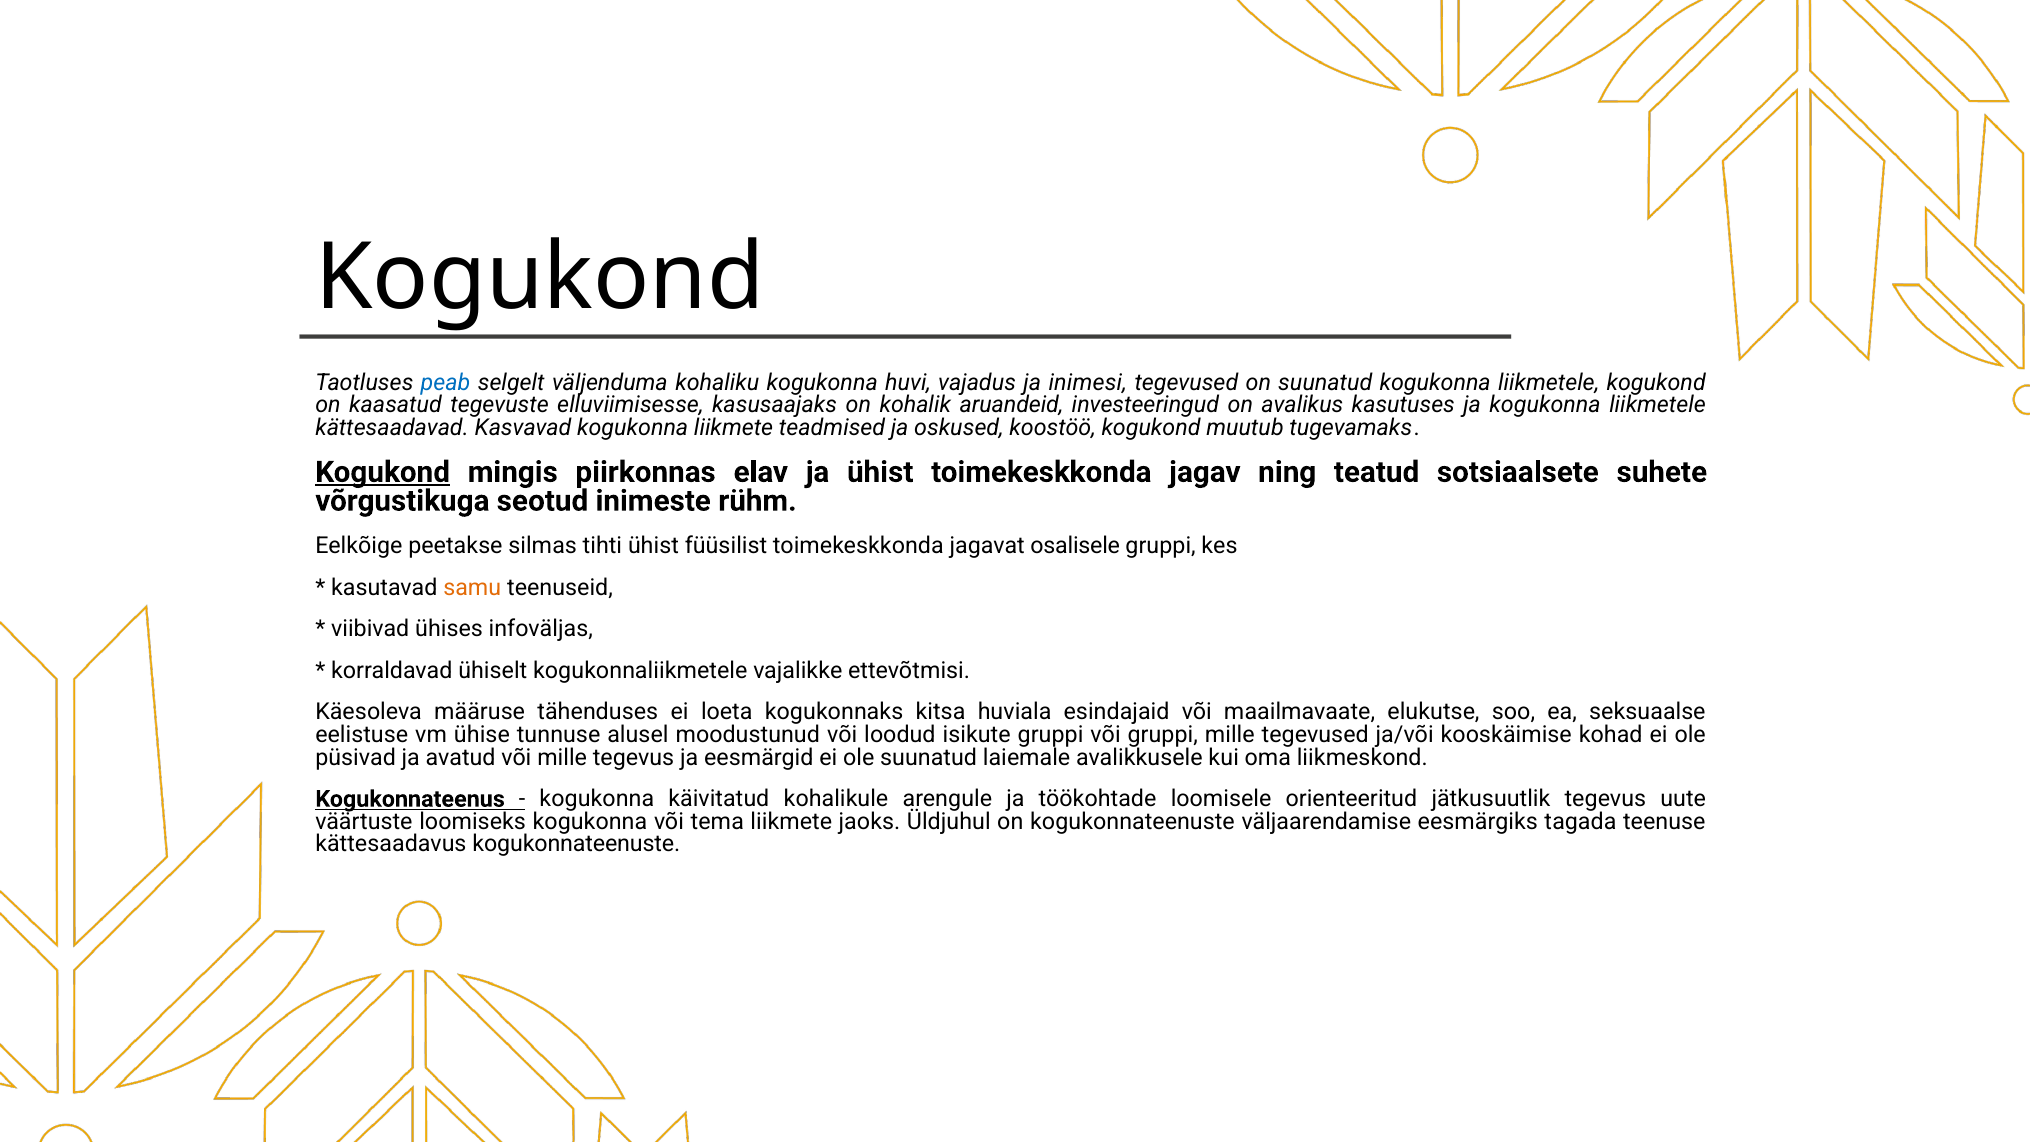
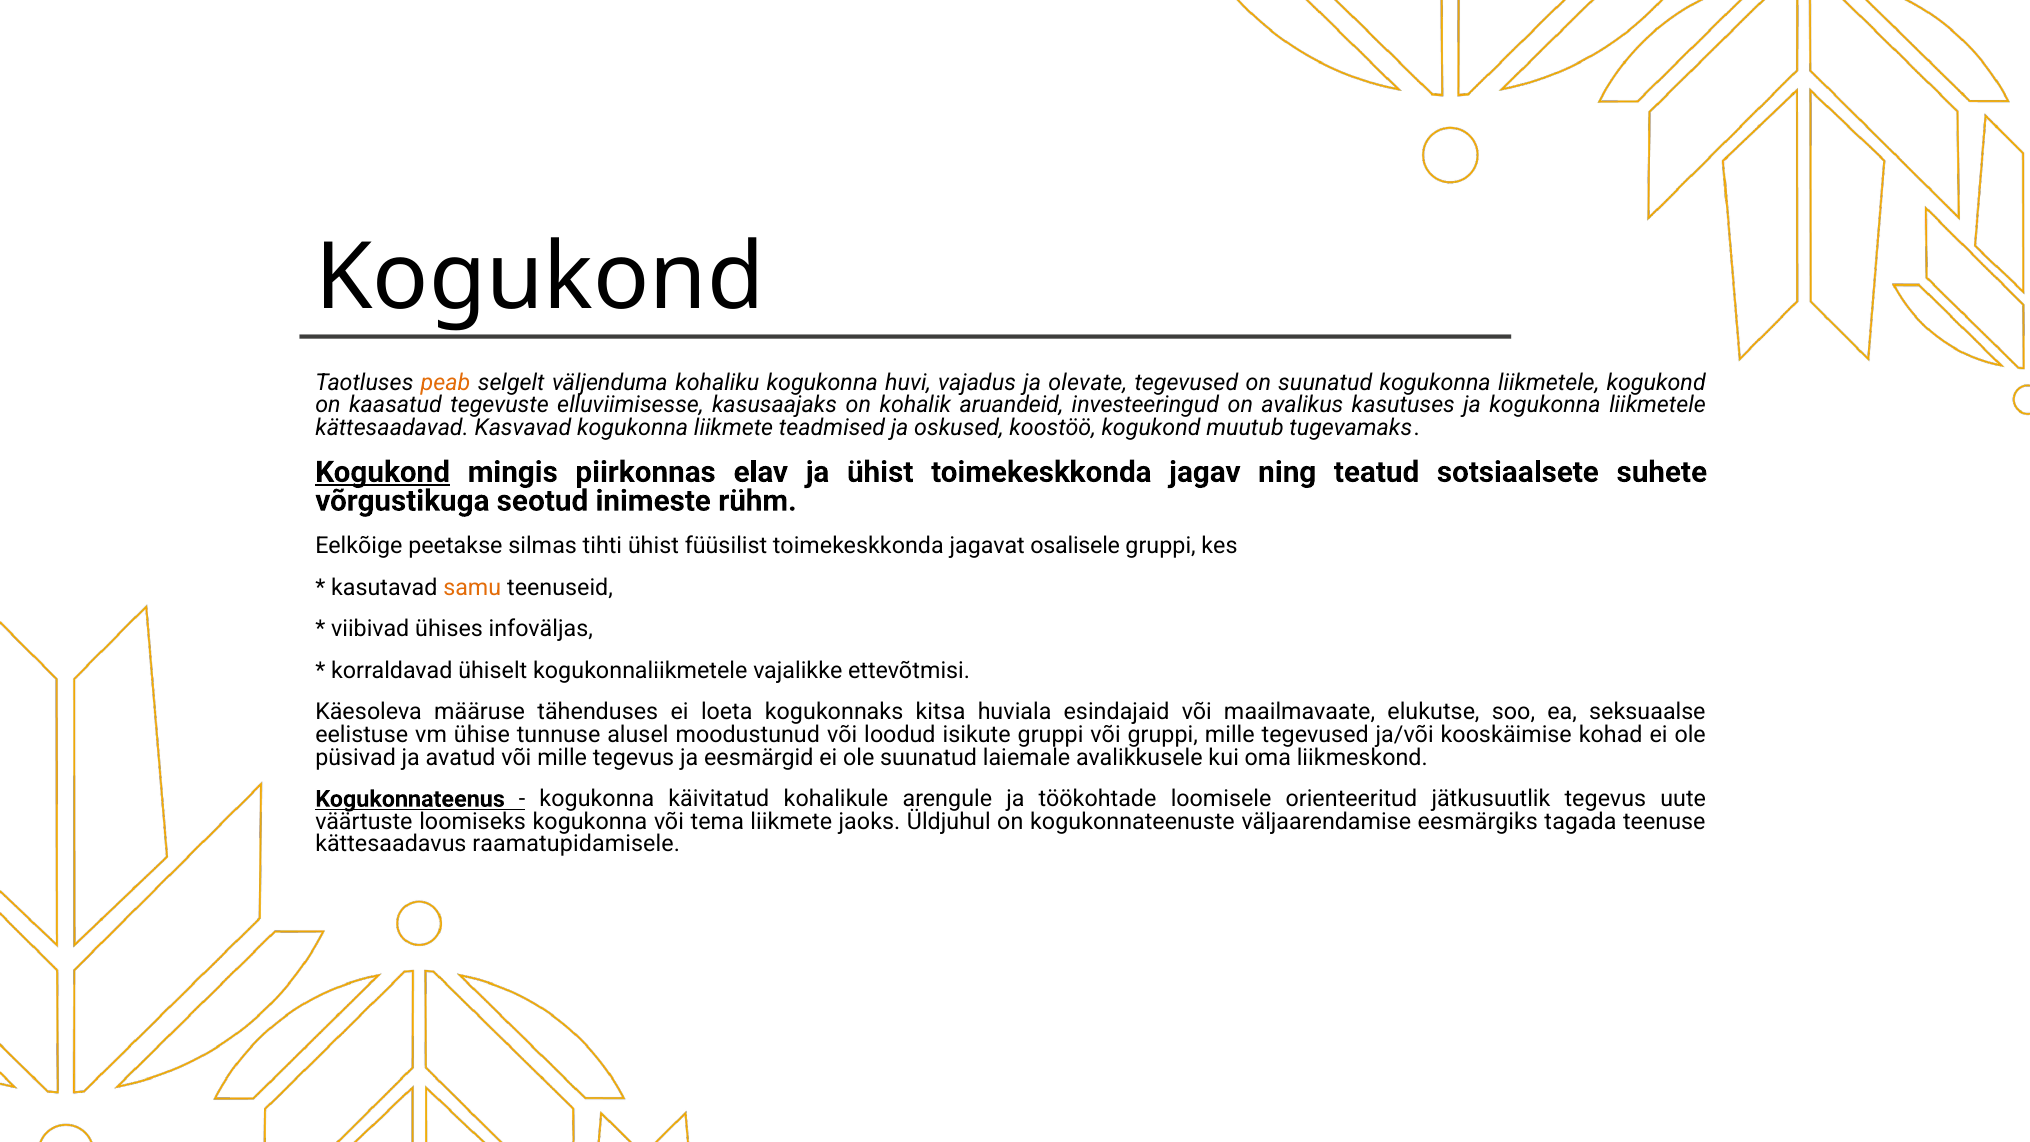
peab colour: blue -> orange (445, 382)
inimesi: inimesi -> olevate (1088, 382)
kättesaadavus kogukonnateenuste: kogukonnateenuste -> raamatupidamisele (576, 844)
